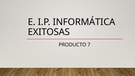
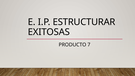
INFORMÁTICA: INFORMÁTICA -> ESTRUCTURAR (84, 22)
